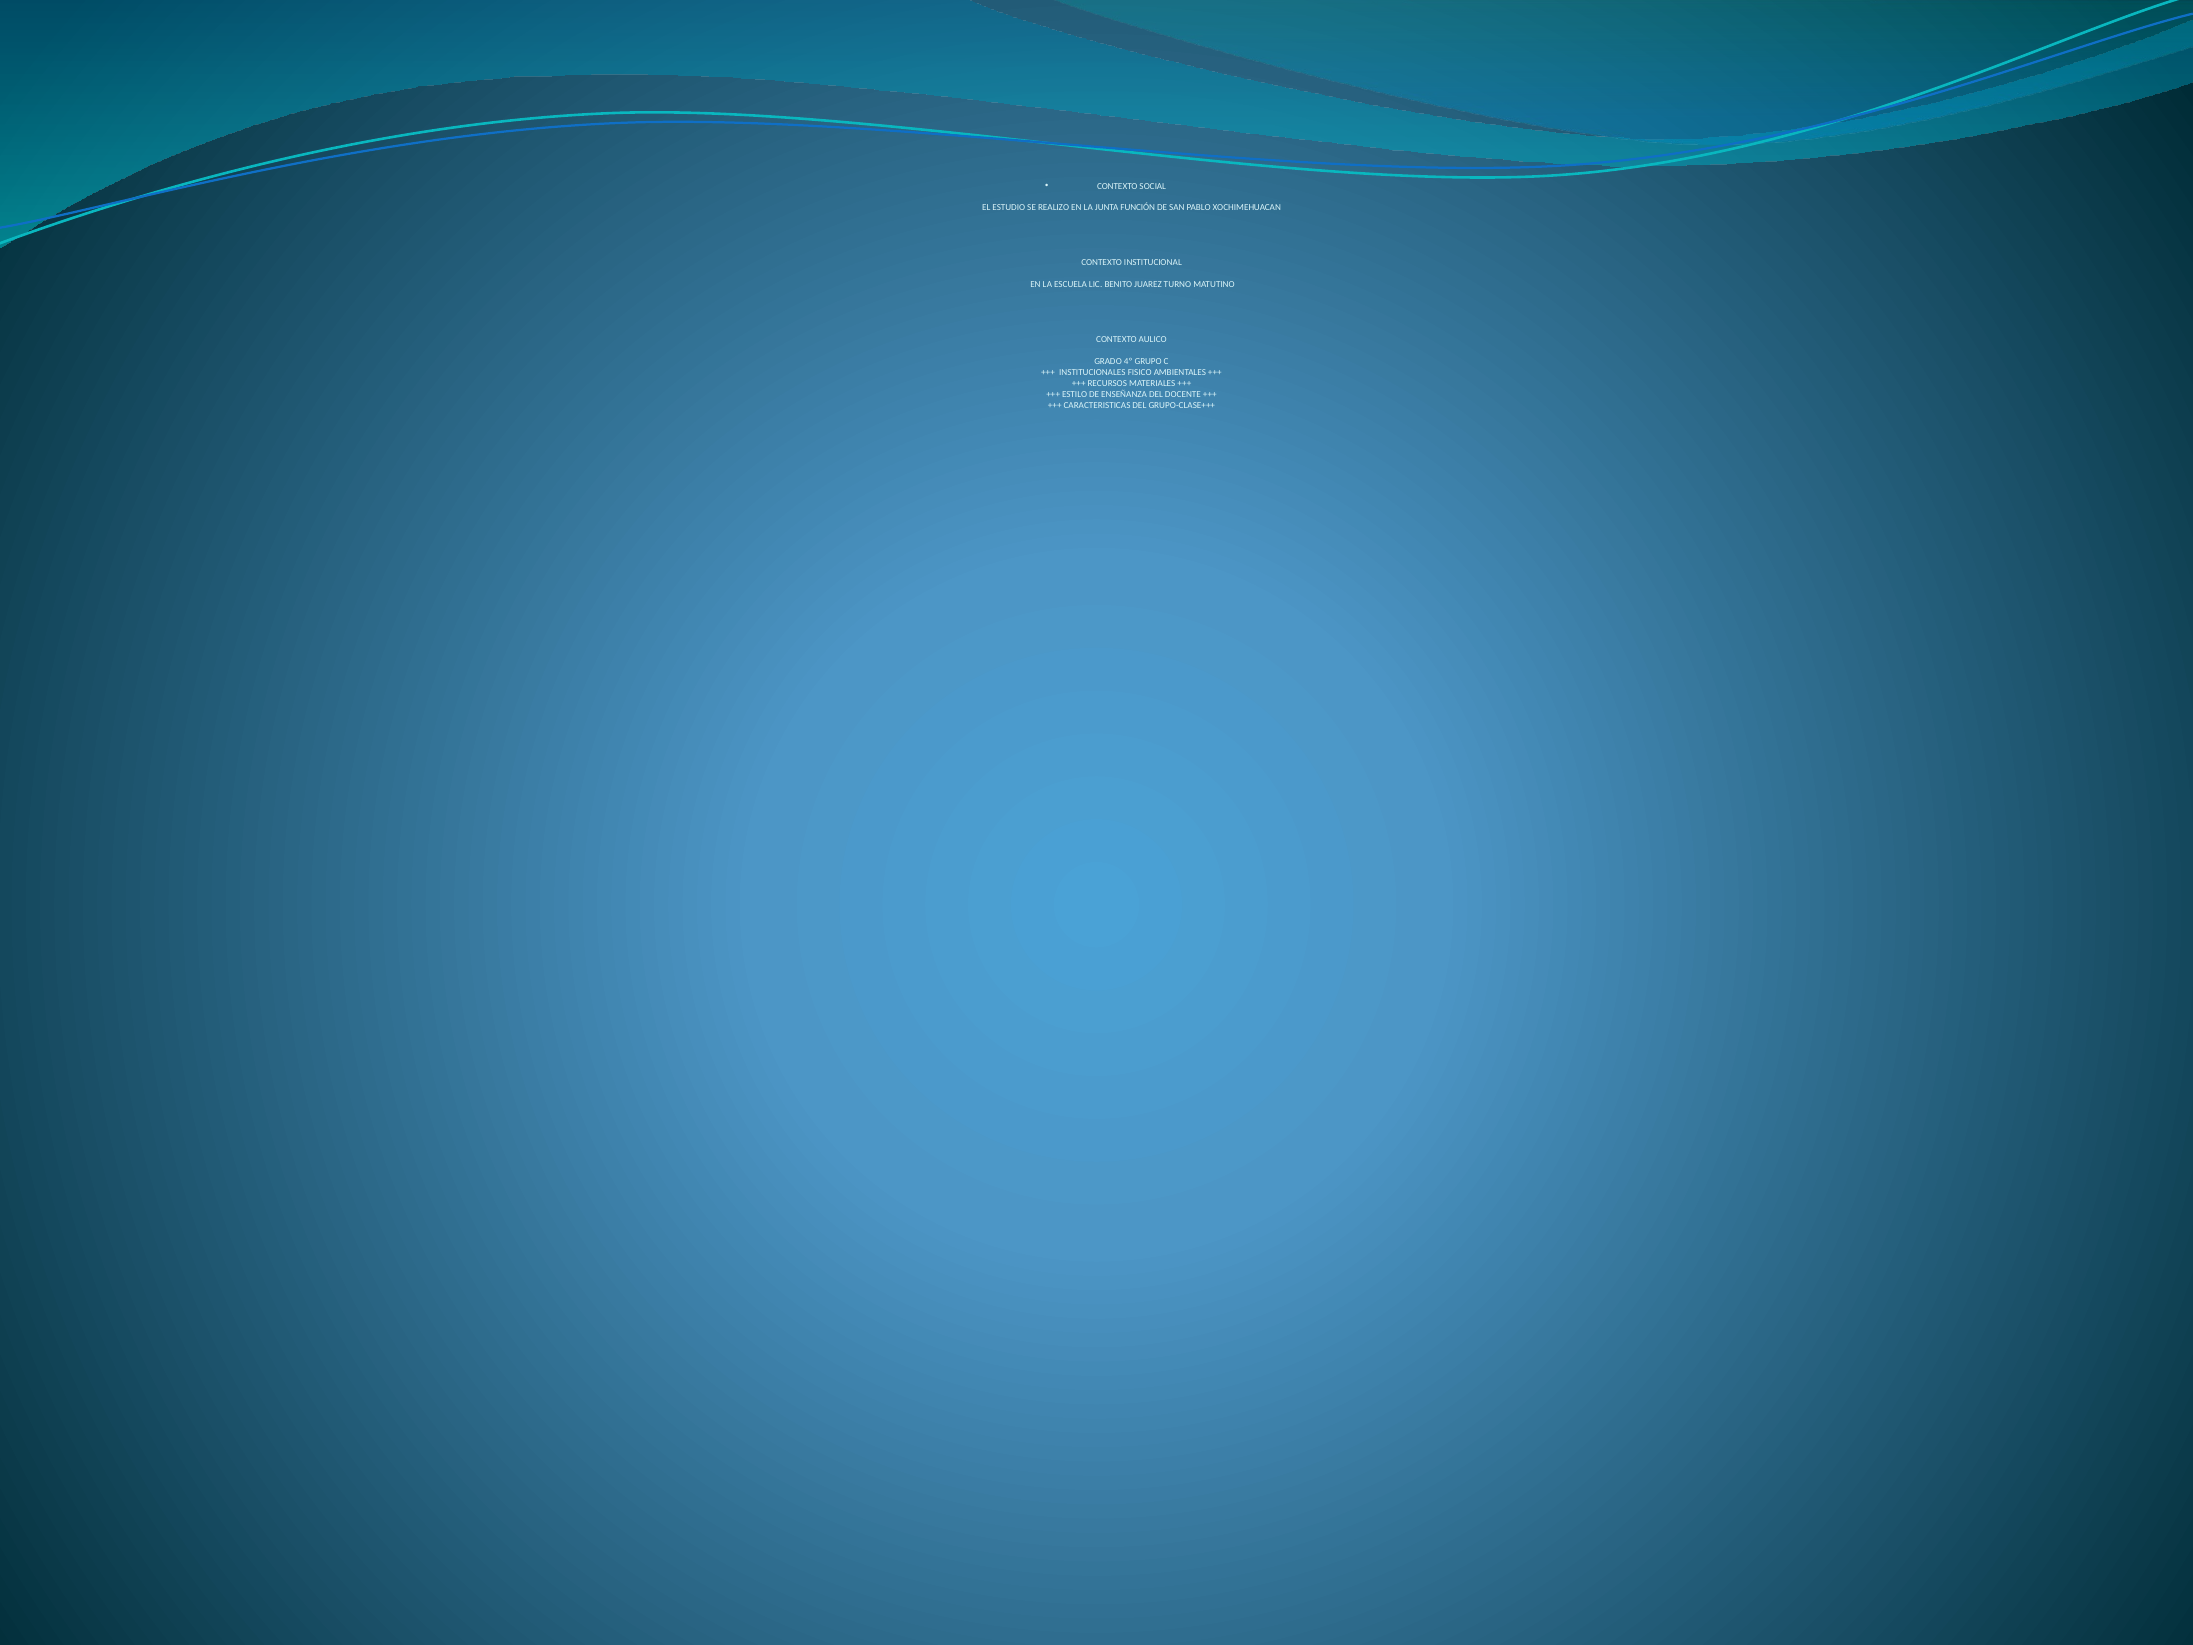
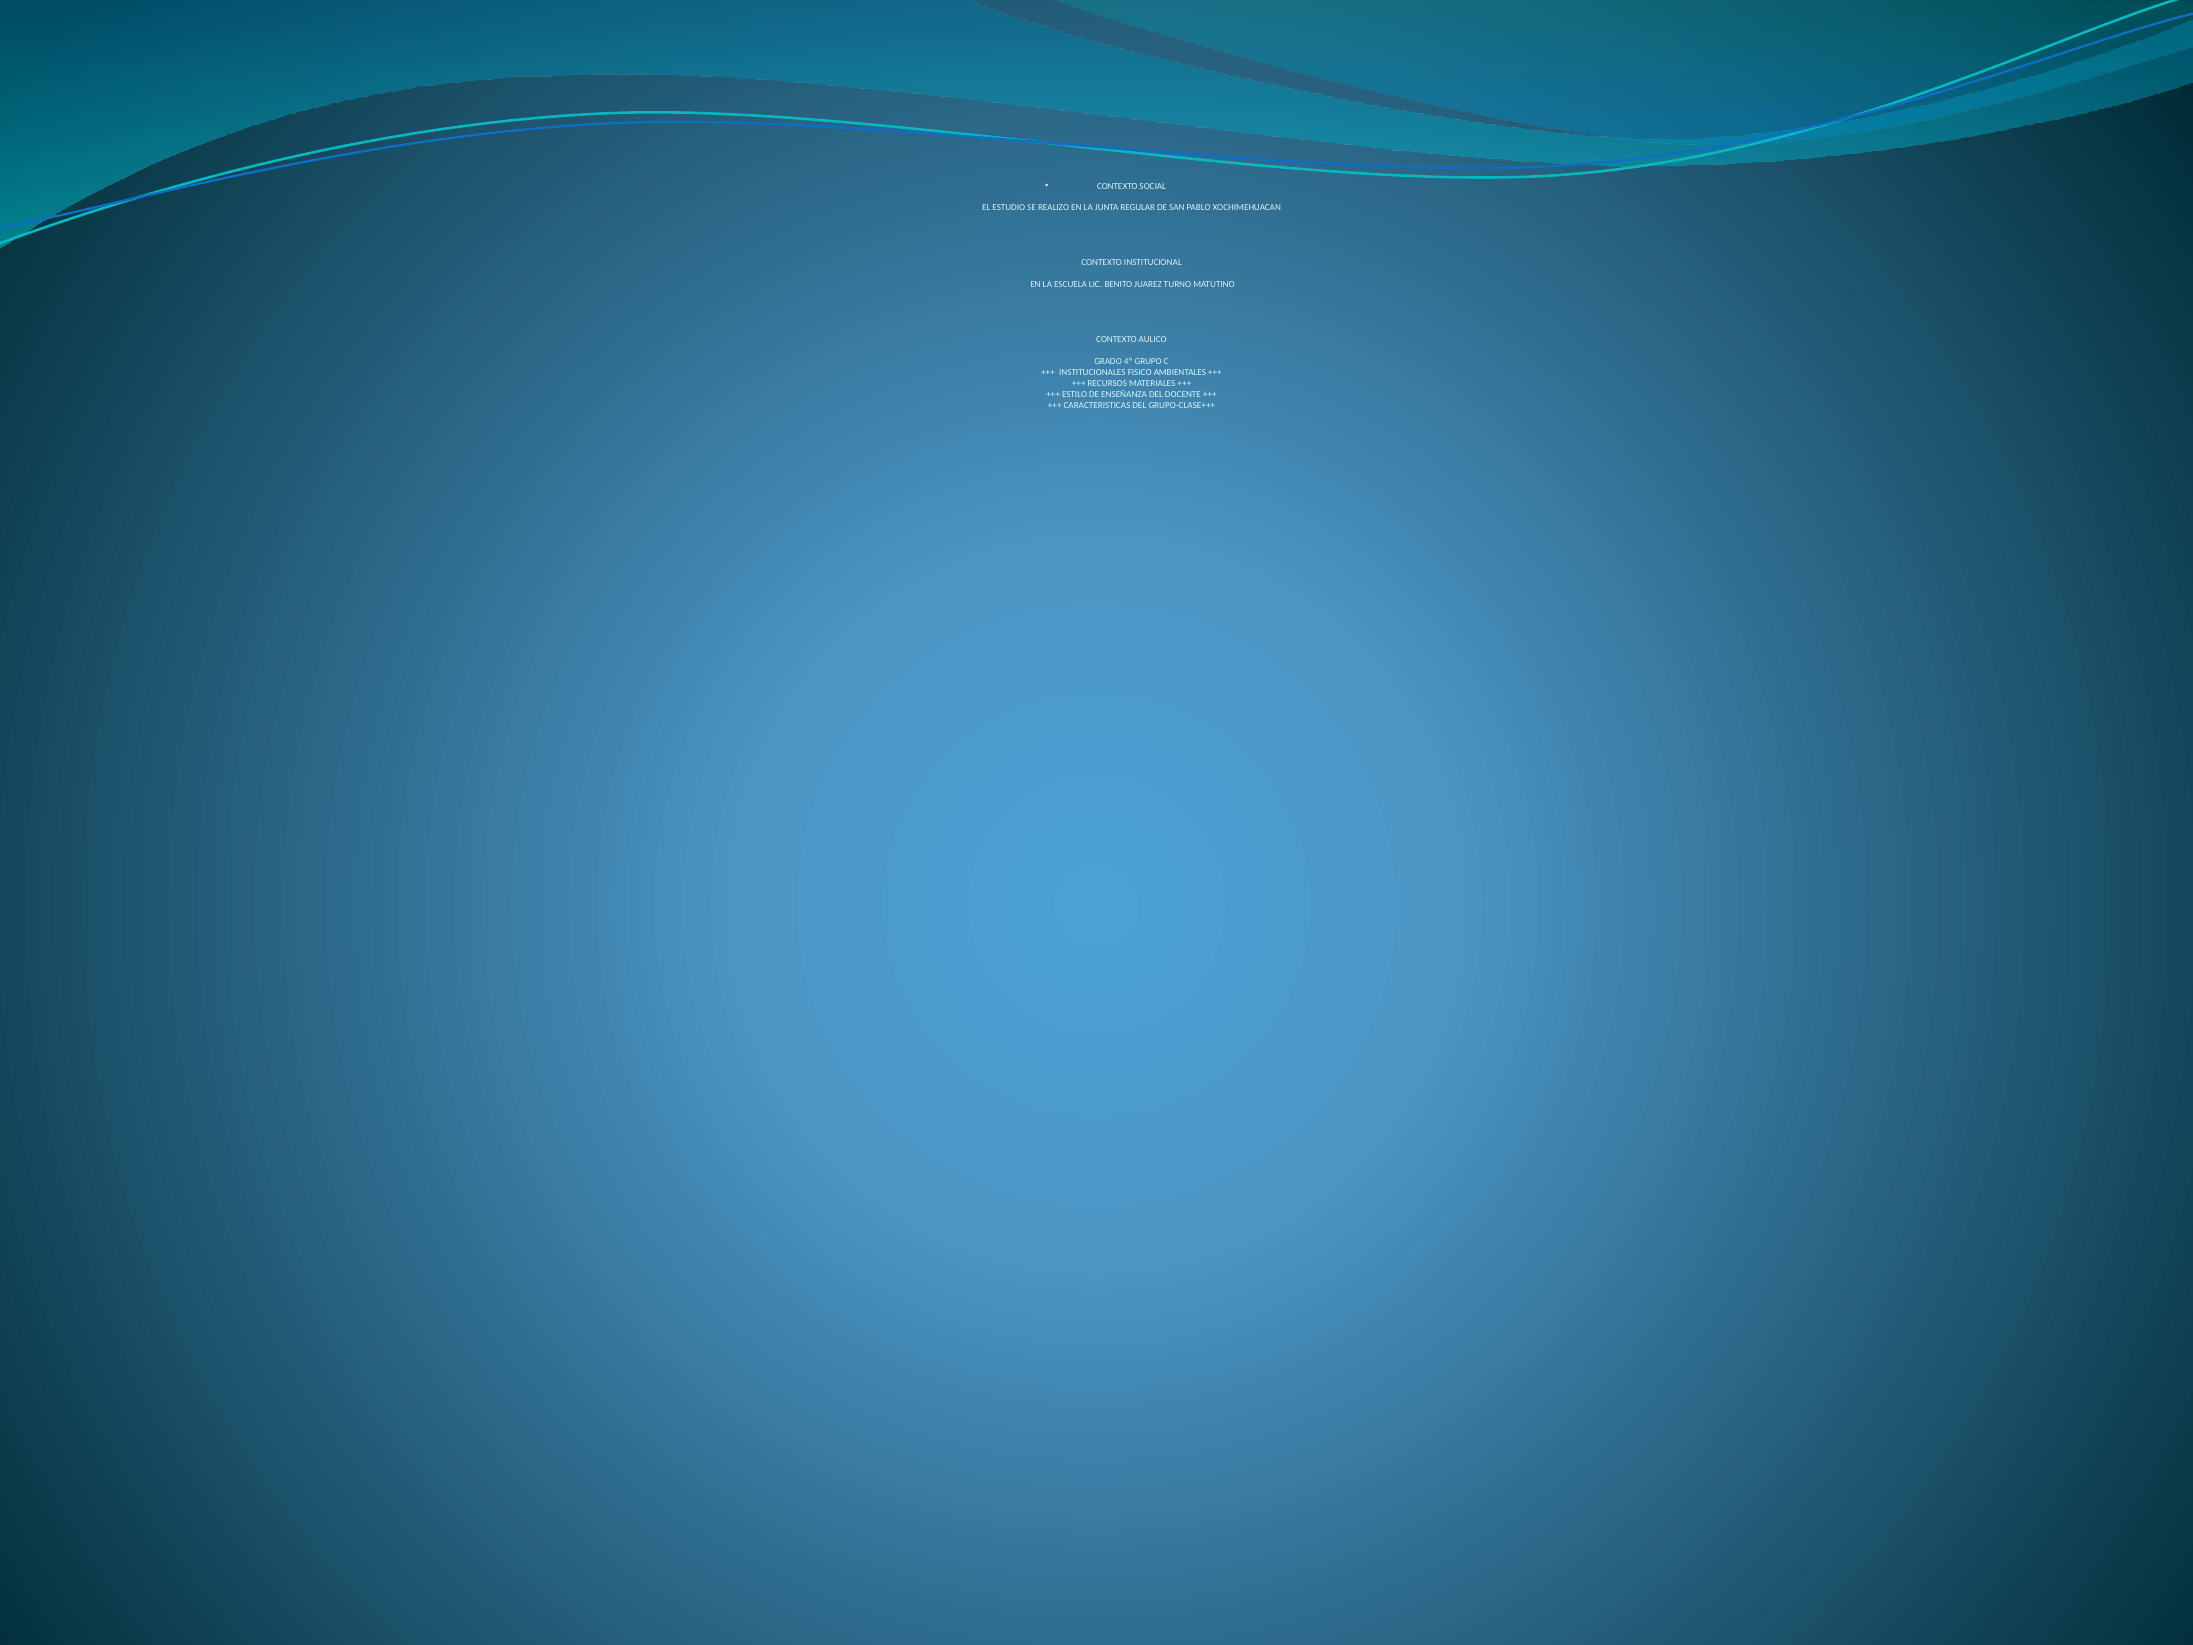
FUNCIÓN: FUNCIÓN -> REGULAR (1138, 208)
